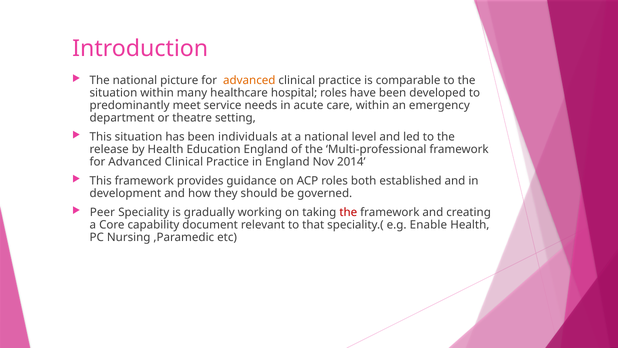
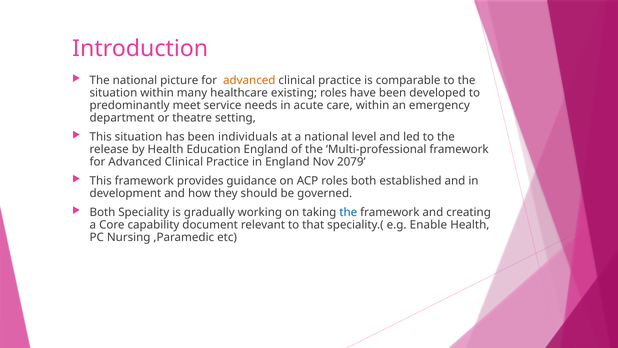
hospital: hospital -> existing (294, 93)
2014: 2014 -> 2079 (351, 162)
Peer: Peer -> Both (102, 212)
the colour: red -> blue (348, 212)
